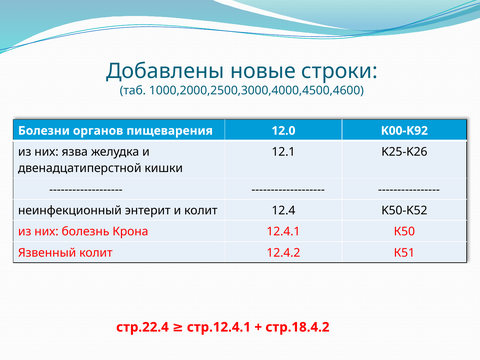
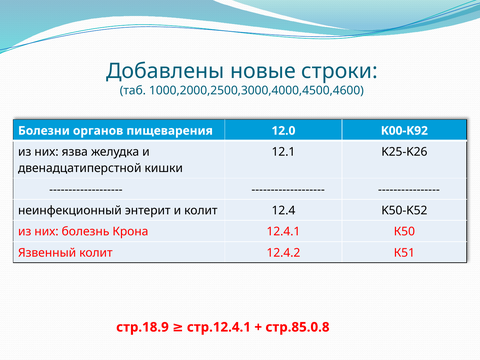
стр.22.4: стр.22.4 -> стр.18.9 (142, 327)
стр.18.4.2: стр.18.4.2 -> стр.85.0.8 (297, 327)
